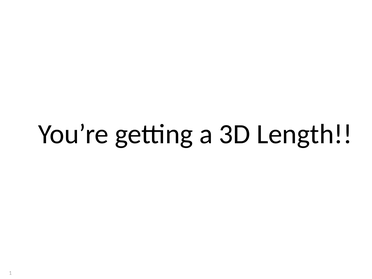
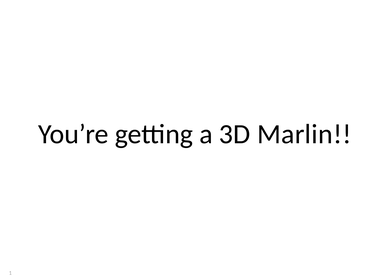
Length: Length -> Marlin (304, 134)
